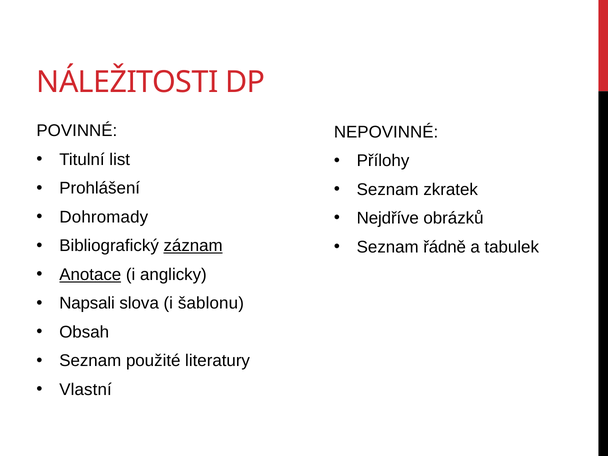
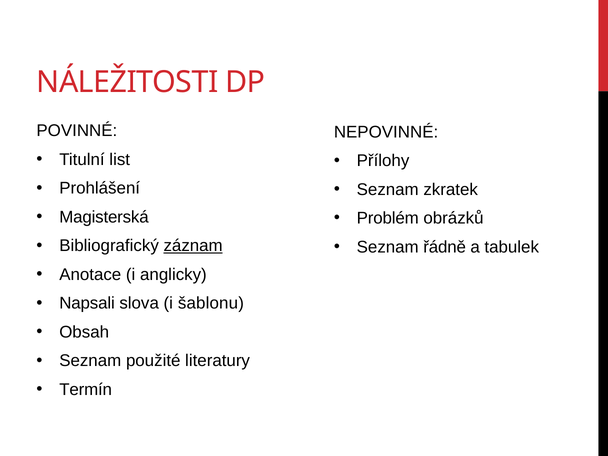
Dohromady: Dohromady -> Magisterská (104, 217)
Nejdříve: Nejdříve -> Problém (388, 218)
Anotace underline: present -> none (90, 275)
Vlastní: Vlastní -> Termín (86, 390)
